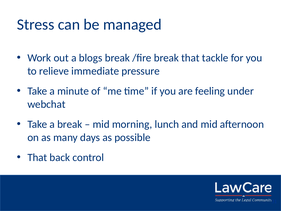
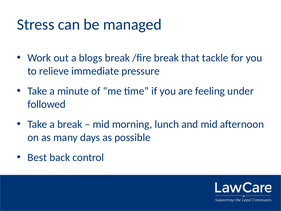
webchat: webchat -> followed (47, 104)
That: That -> Best (37, 157)
